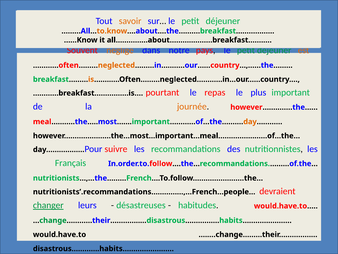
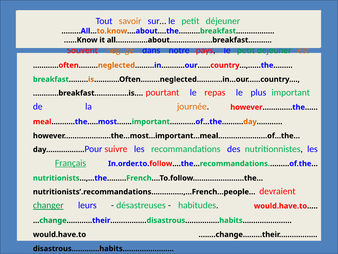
Français underline: none -> present (71, 163)
